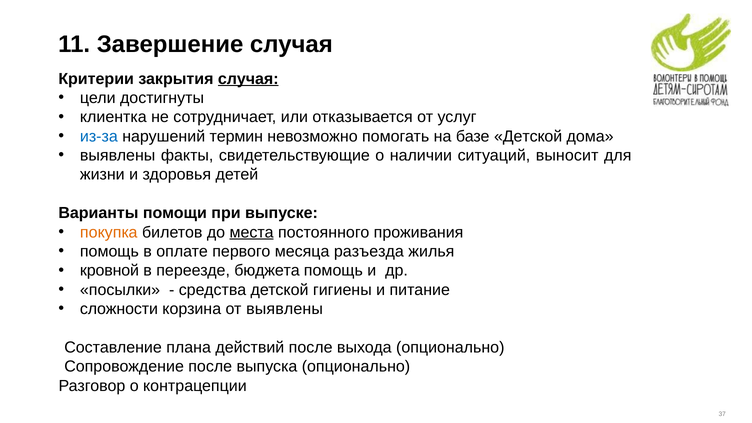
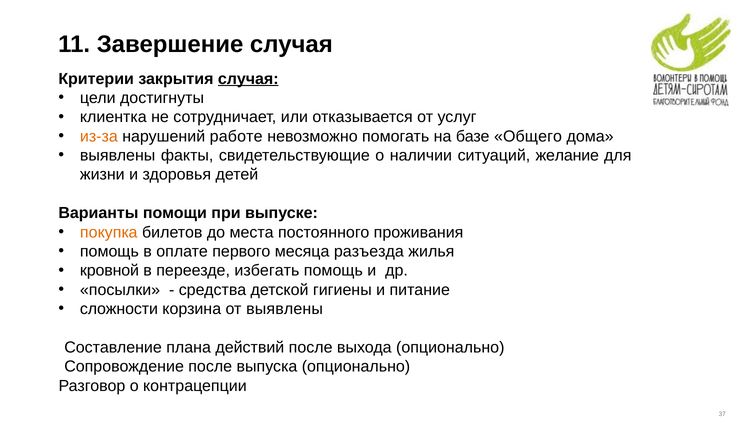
из-за colour: blue -> orange (99, 136)
термин: термин -> работе (236, 136)
базе Детской: Детской -> Общего (528, 136)
выносит: выносит -> желание (567, 156)
места underline: present -> none (252, 232)
бюджета: бюджета -> избегать (267, 271)
